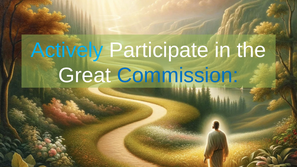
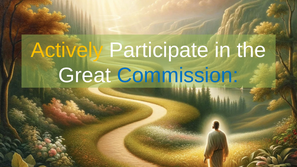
Actively colour: light blue -> yellow (67, 50)
